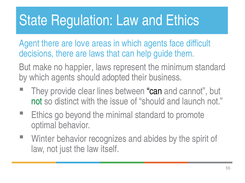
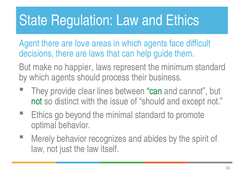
adopted: adopted -> process (116, 78)
can colour: black -> green (154, 91)
launch: launch -> except (194, 102)
Winter: Winter -> Merely (43, 139)
